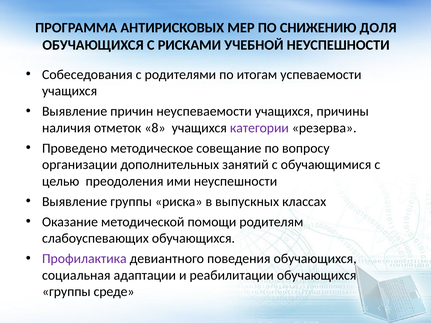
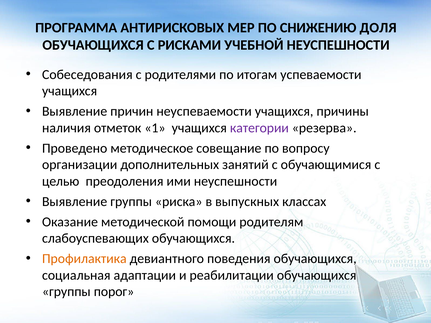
8: 8 -> 1 (155, 128)
Профилактика colour: purple -> orange (84, 259)
среде: среде -> порог (114, 292)
